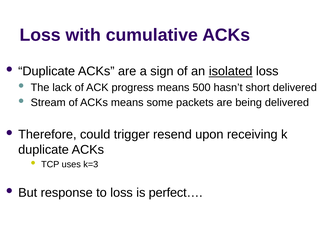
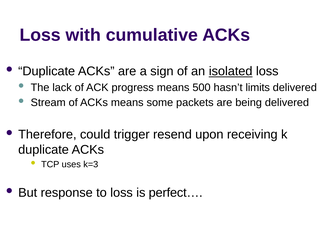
short: short -> limits (258, 88)
